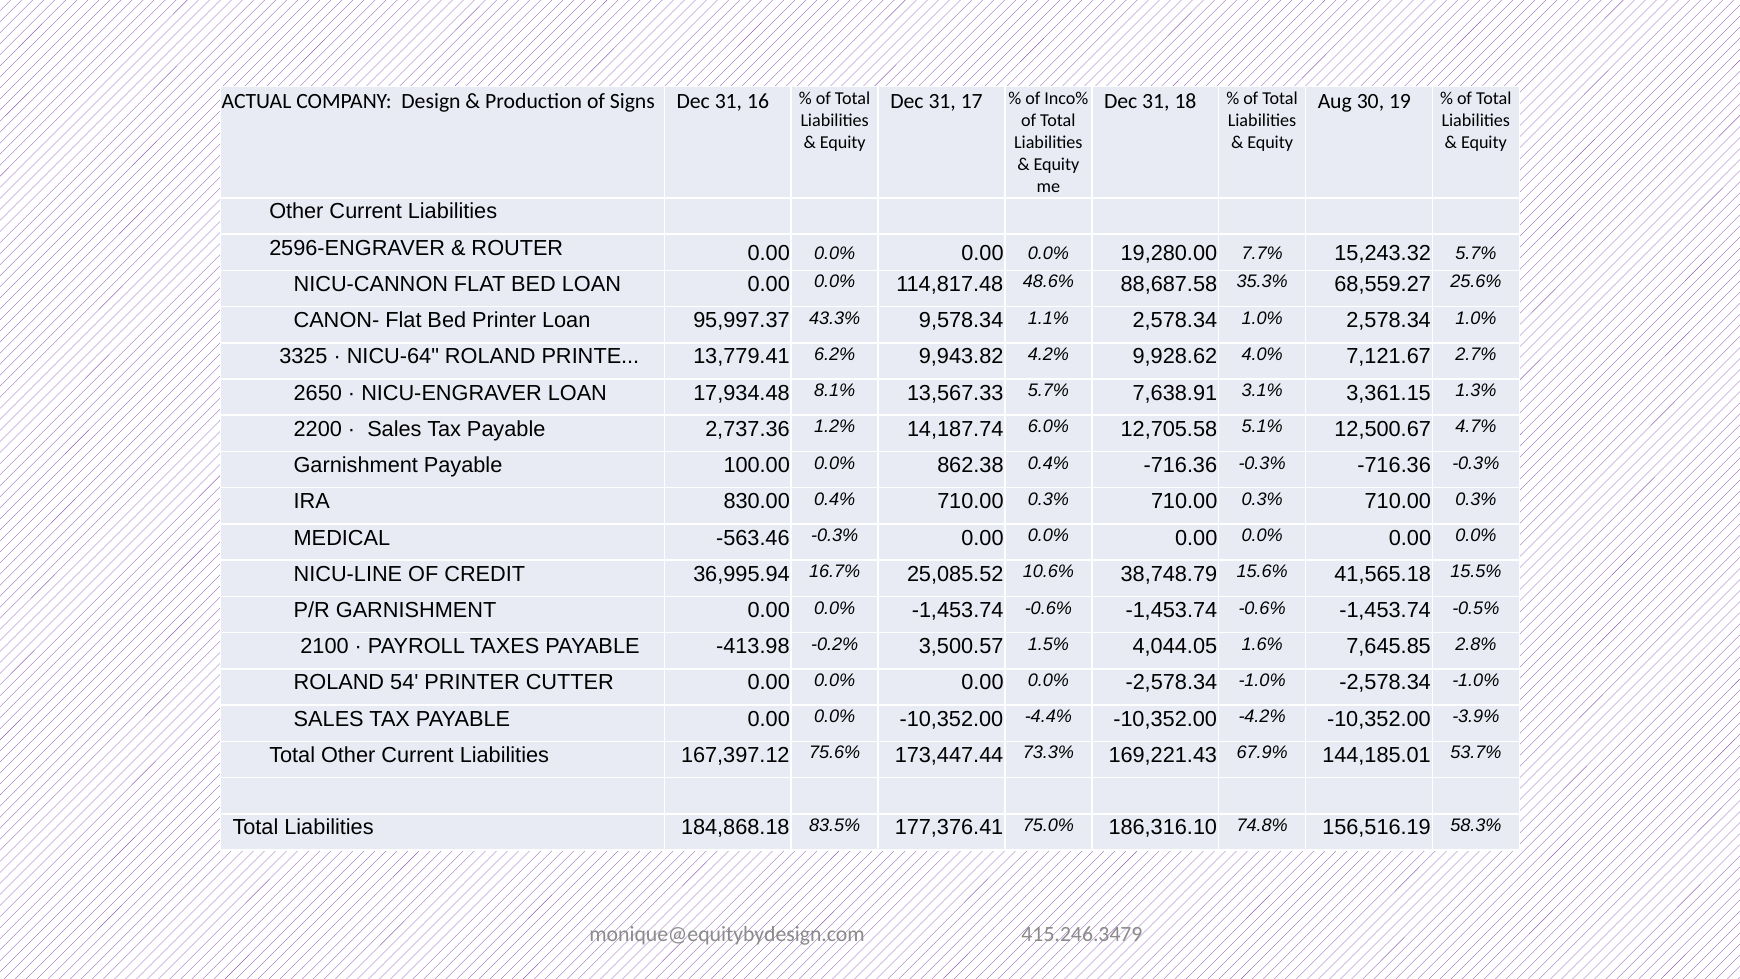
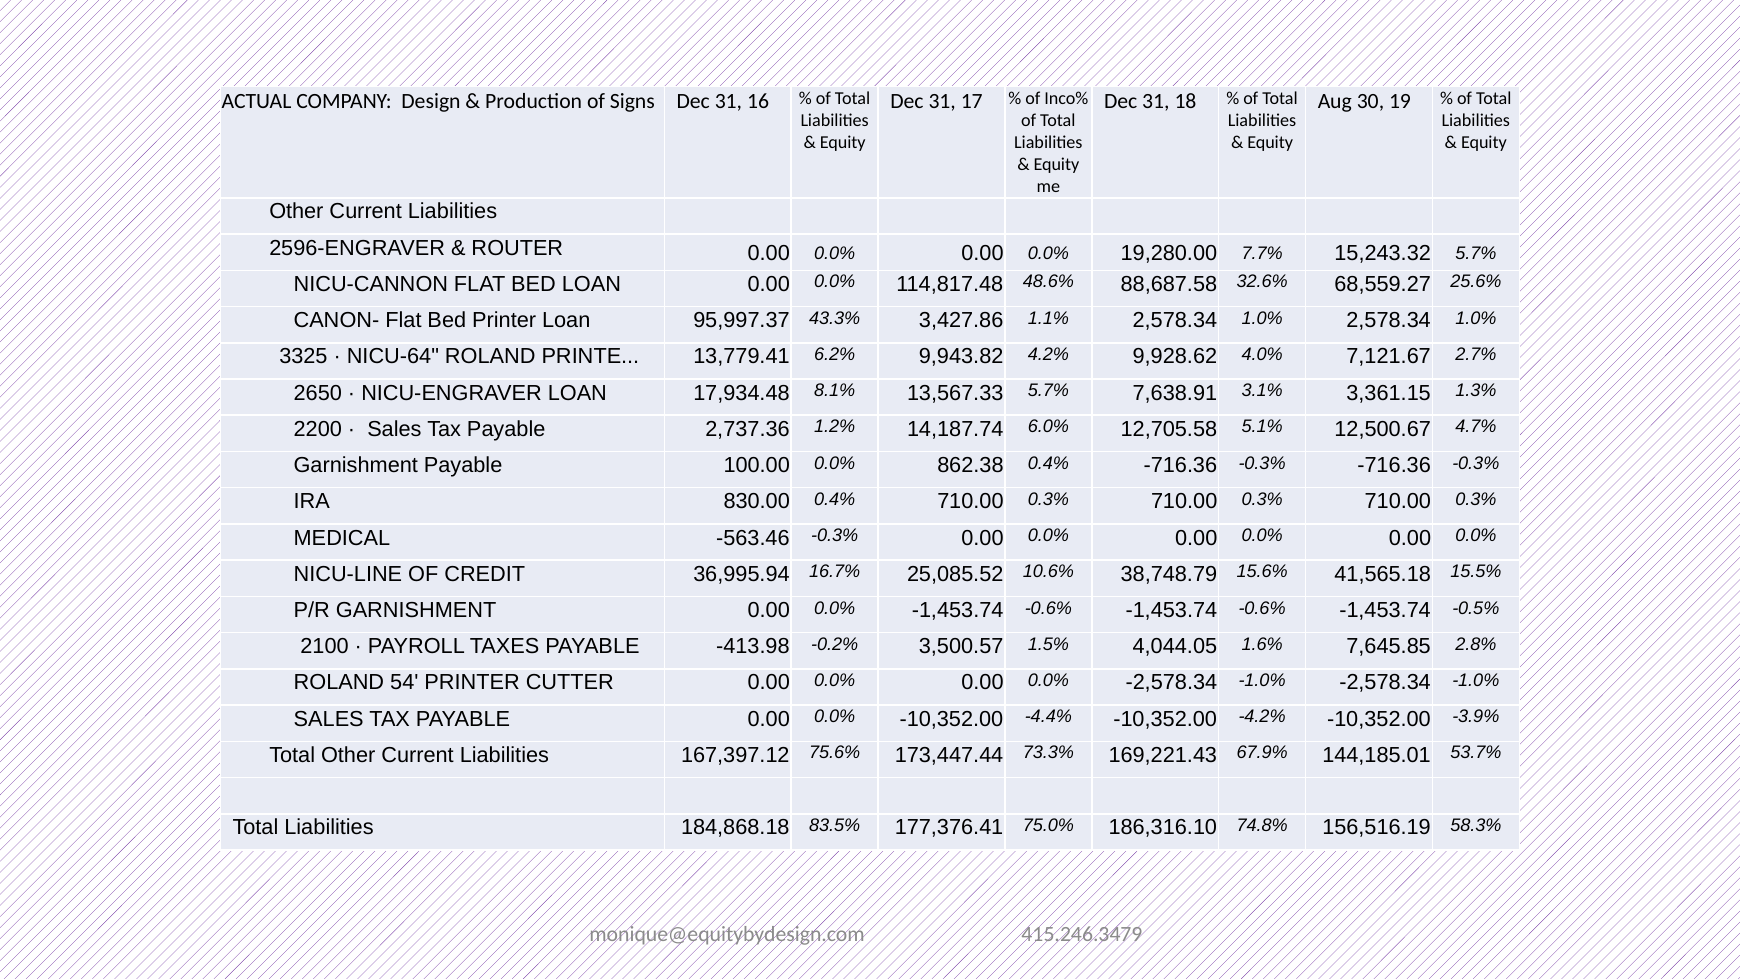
35.3%: 35.3% -> 32.6% (1262, 282)
9,578.34: 9,578.34 -> 3,427.86 (961, 320)
